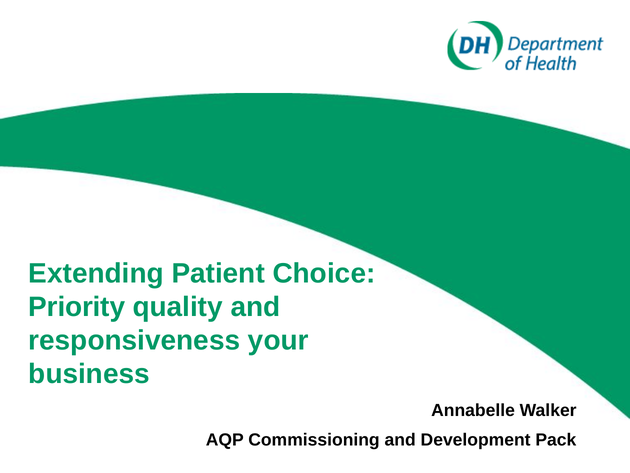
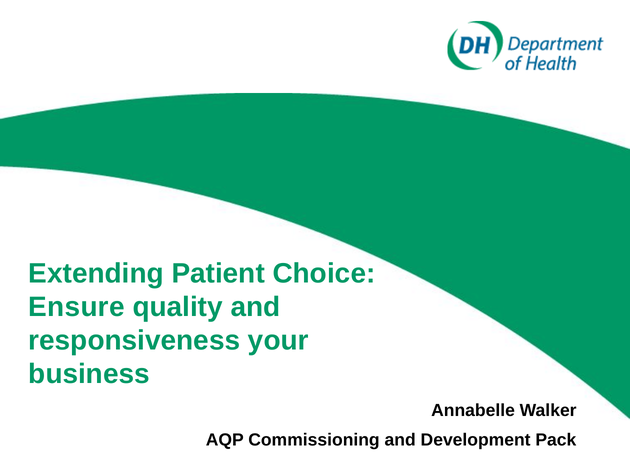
Priority: Priority -> Ensure (77, 307)
